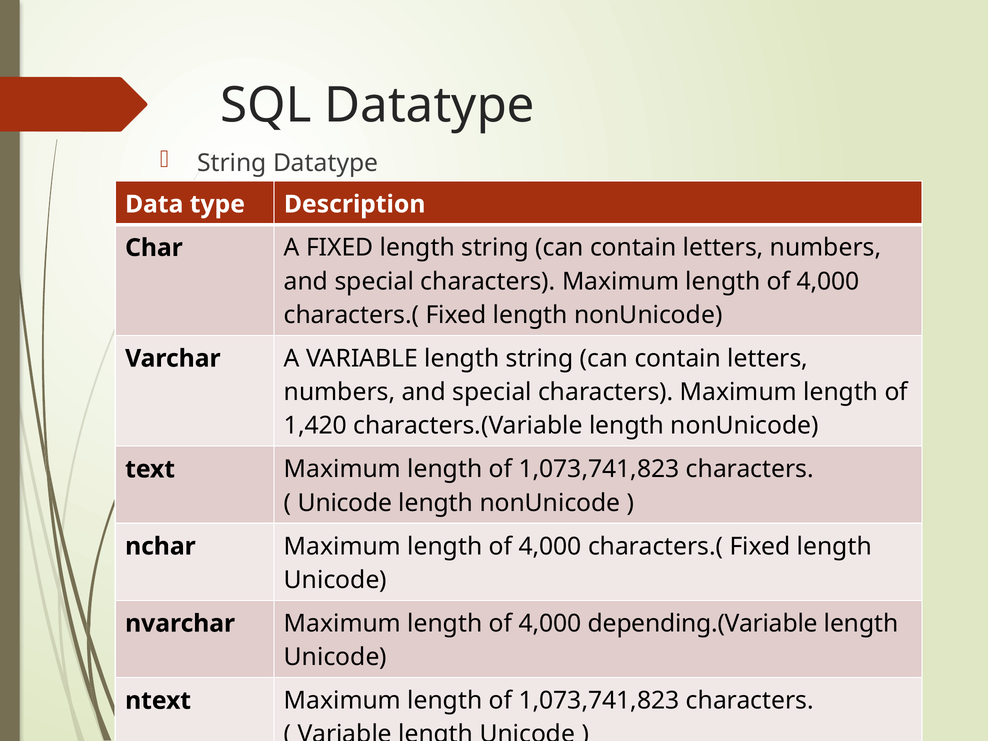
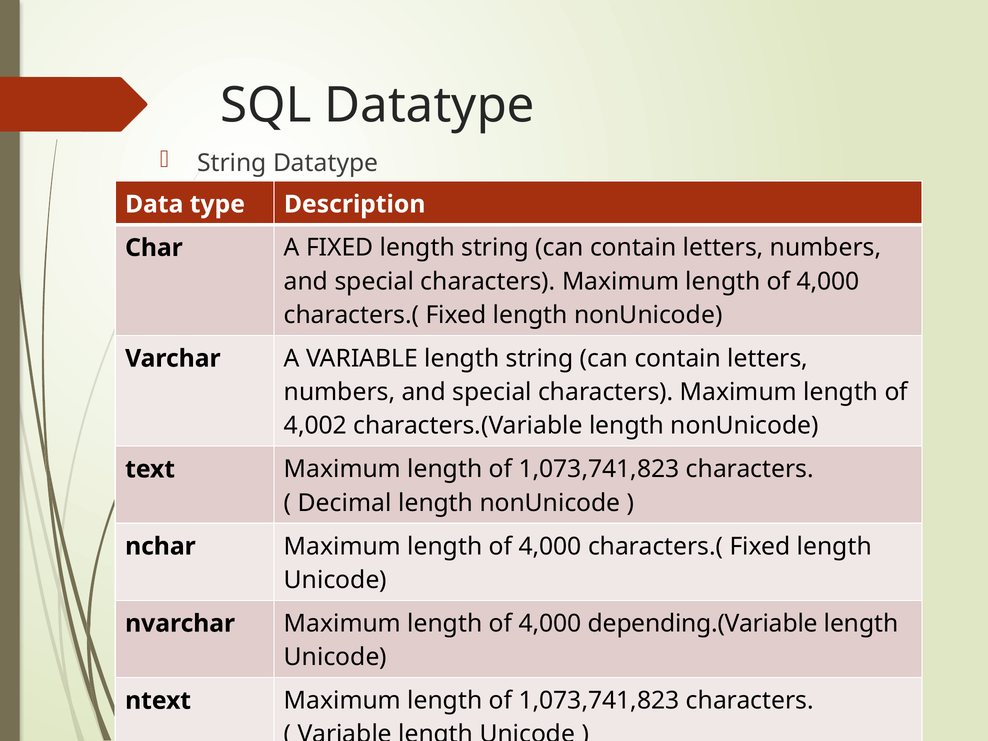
1,420: 1,420 -> 4,002 (315, 426)
Unicode: Unicode -> Decimal (345, 503)
